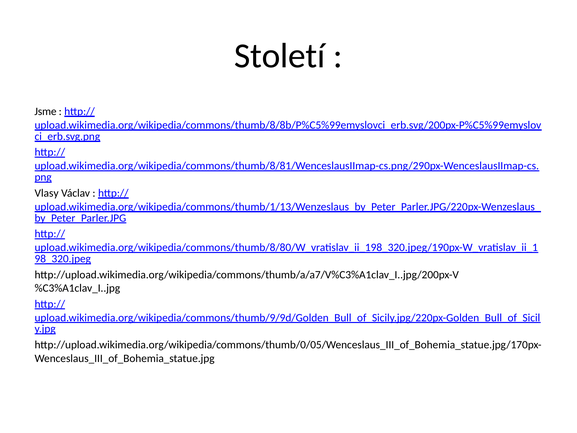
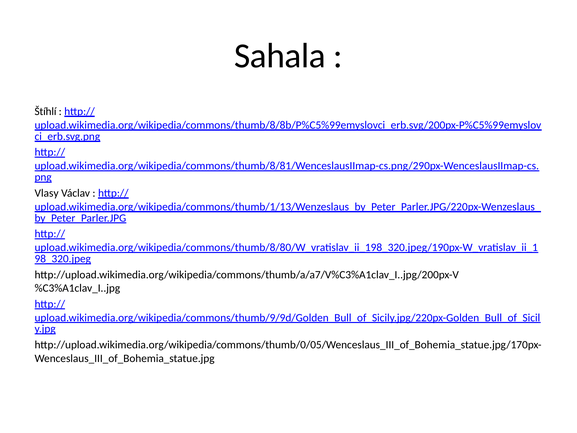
Století: Století -> Sahala (280, 56)
Jsme: Jsme -> Štíhlí (45, 111)
